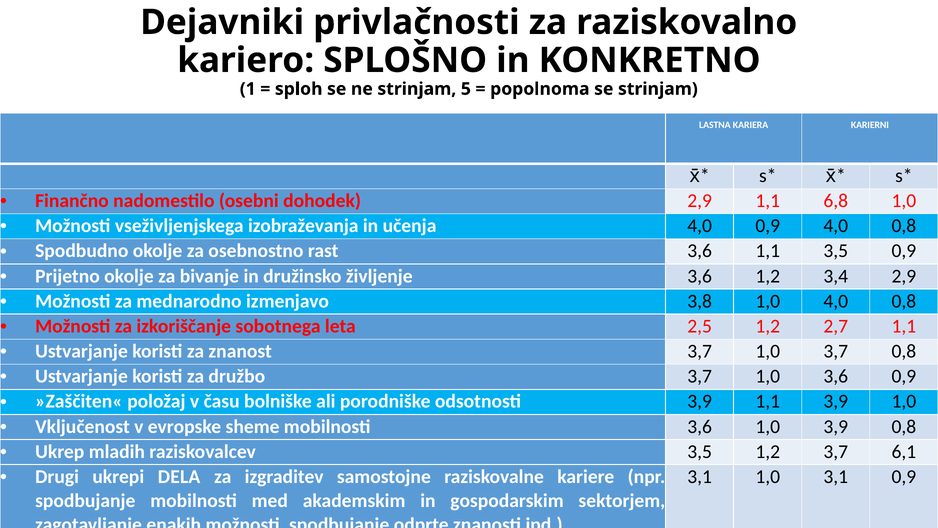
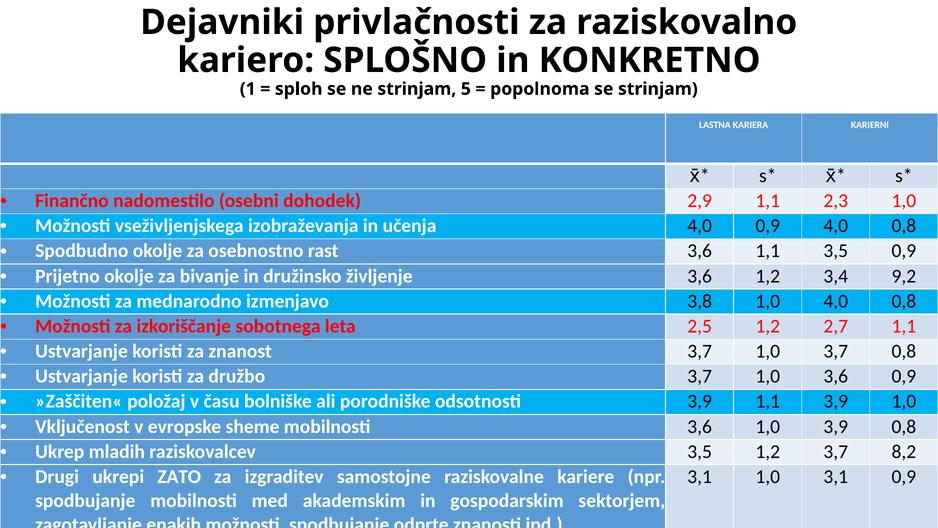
6,8: 6,8 -> 2,3 (836, 201)
3,4 2,9: 2,9 -> 9,2 (904, 276)
6,1: 6,1 -> 8,2 (904, 451)
DELA: DELA -> ZATO (179, 476)
